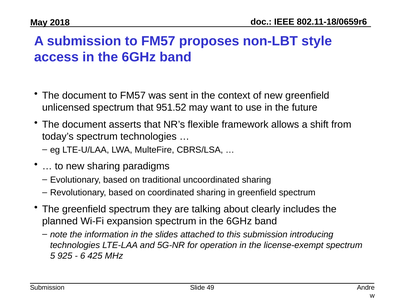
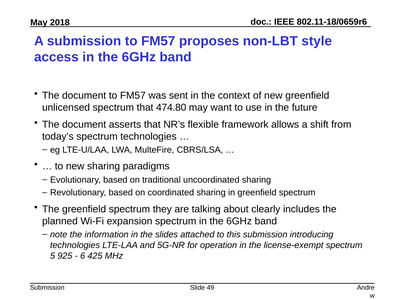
951.52: 951.52 -> 474.80 (171, 108)
